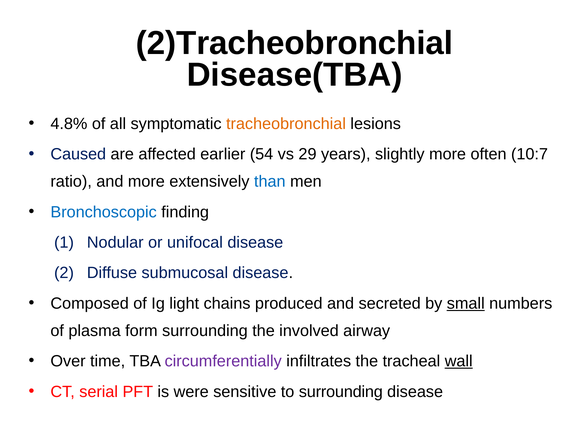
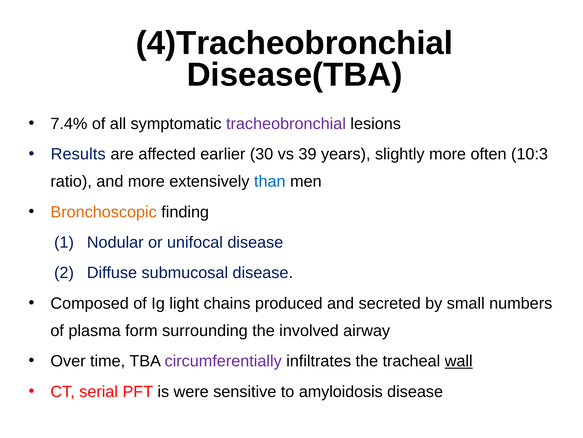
2)Tracheobronchial: 2)Tracheobronchial -> 4)Tracheobronchial (294, 43)
4.8%: 4.8% -> 7.4% (69, 124)
tracheobronchial colour: orange -> purple (286, 124)
Caused: Caused -> Results (78, 154)
54: 54 -> 30 (262, 154)
29: 29 -> 39 (308, 154)
10:7: 10:7 -> 10:3 (530, 154)
Bronchoscopic colour: blue -> orange (104, 212)
small underline: present -> none (466, 303)
to surrounding: surrounding -> amyloidosis (341, 391)
